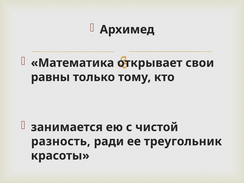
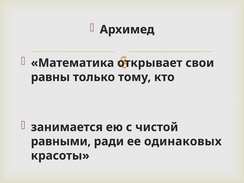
разность: разность -> равными (61, 141)
треугольник: треугольник -> одинаковых (183, 141)
